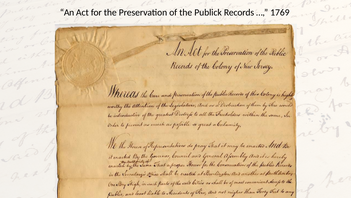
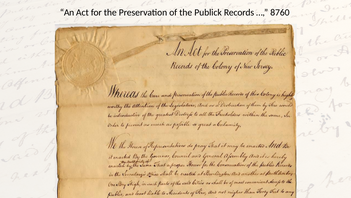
1769: 1769 -> 8760 (280, 13)
